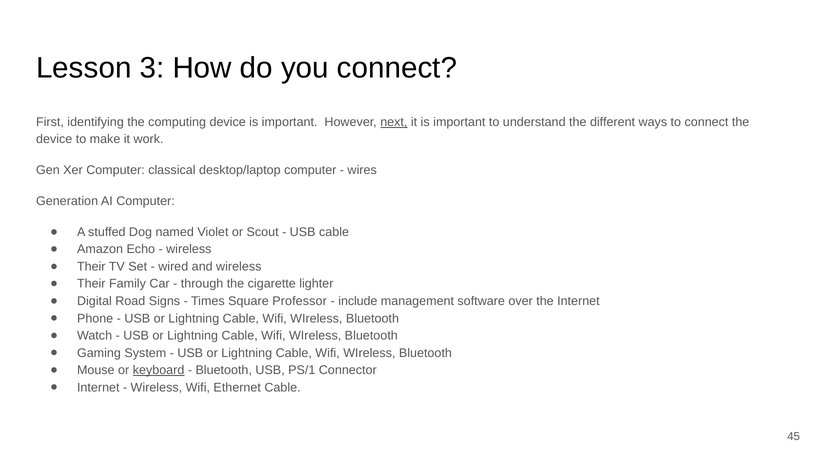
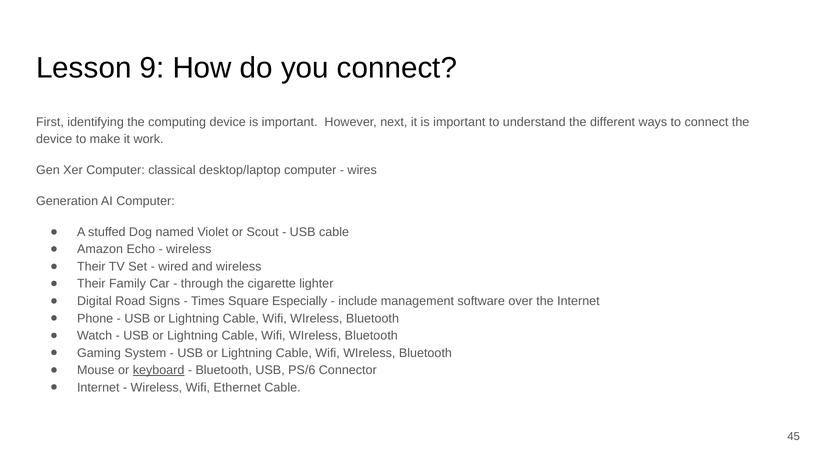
3: 3 -> 9 (152, 68)
next underline: present -> none (394, 122)
Professor: Professor -> Especially (300, 301)
PS/1: PS/1 -> PS/6 (302, 370)
